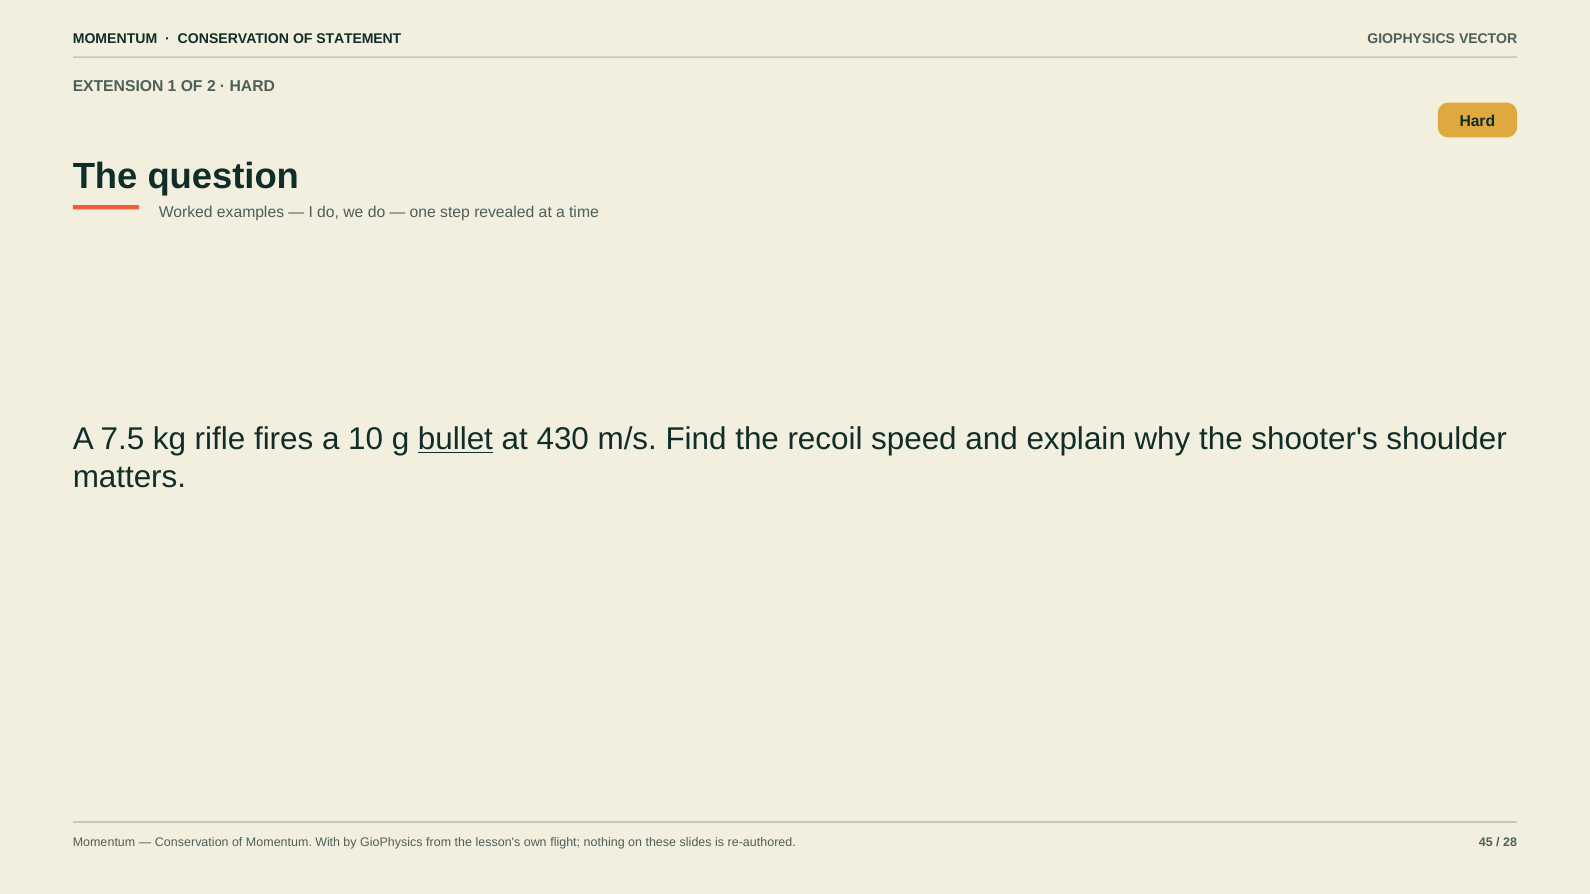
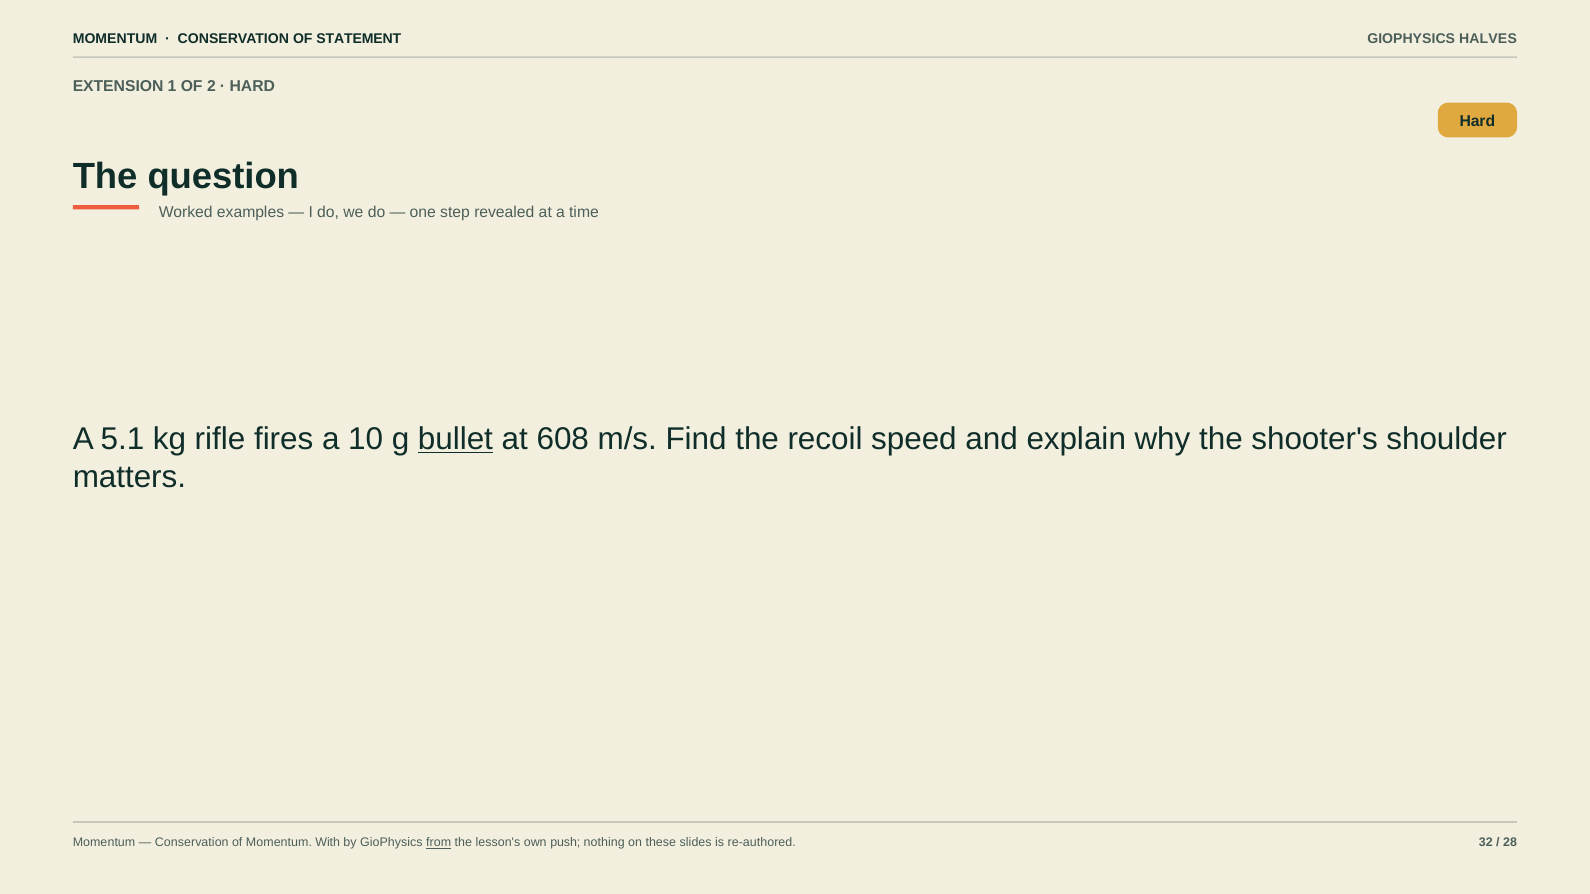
VECTOR: VECTOR -> HALVES (1488, 39)
7.5: 7.5 -> 5.1 (122, 439)
430: 430 -> 608 (563, 439)
from underline: none -> present (439, 843)
flight: flight -> push (565, 843)
45: 45 -> 32 (1486, 843)
